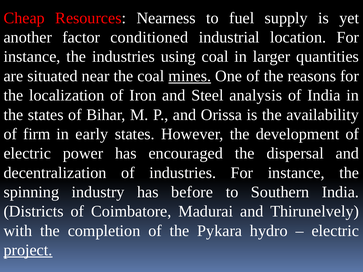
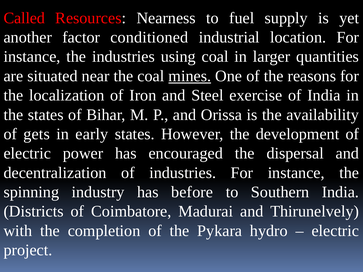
Cheap: Cheap -> Called (24, 18)
analysis: analysis -> exercise (256, 95)
firm: firm -> gets (37, 134)
project underline: present -> none (28, 250)
